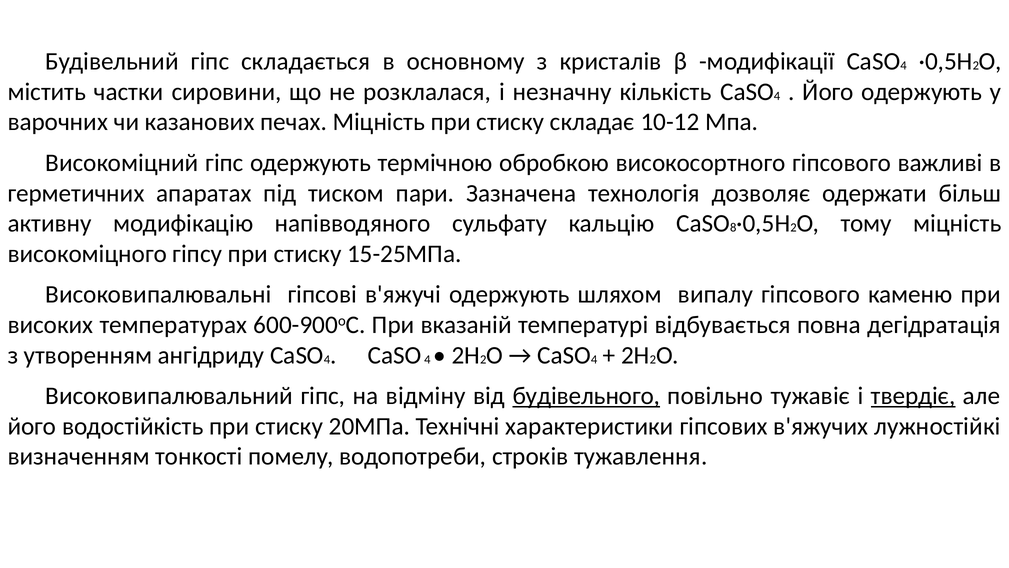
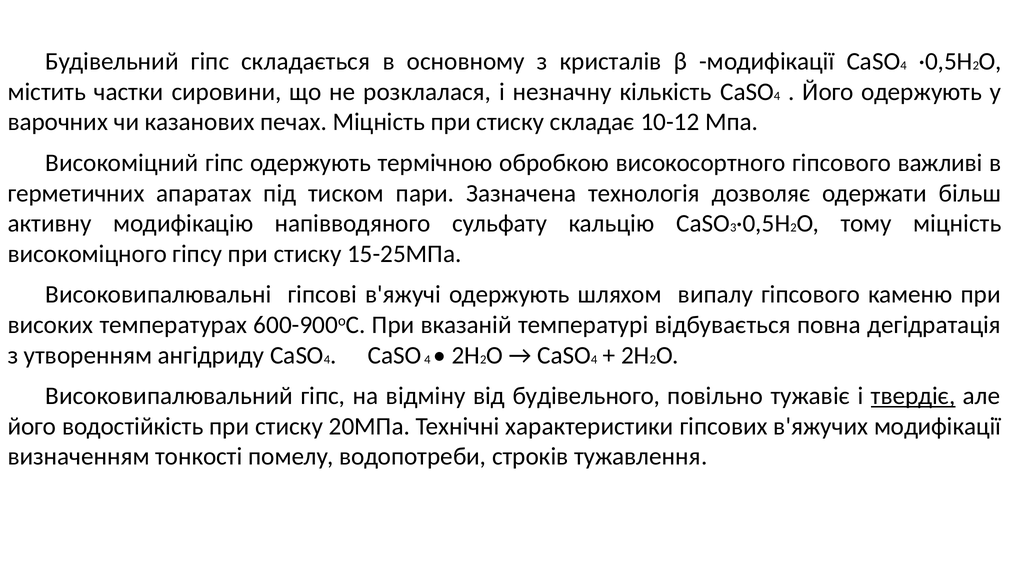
8: 8 -> 3 (733, 228)
будівельного underline: present -> none (586, 396)
в'яжучих лужностійкі: лужностійкі -> модифікації (937, 426)
